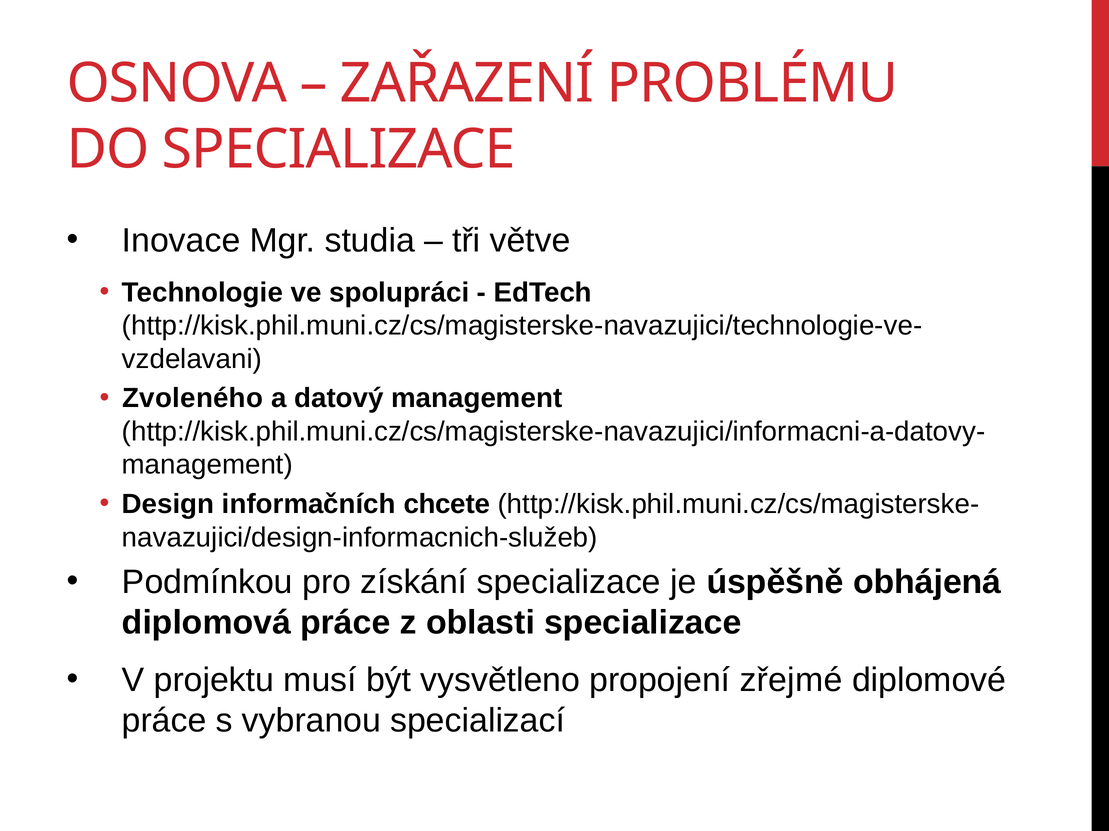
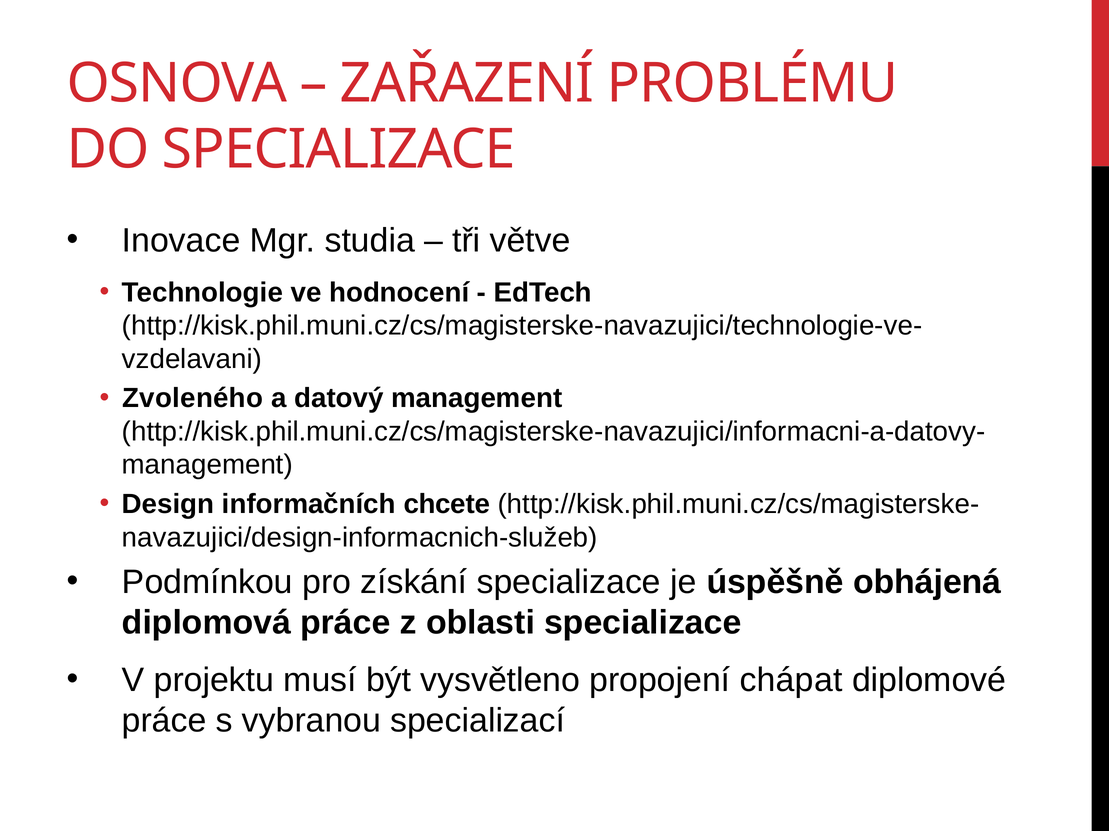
spolupráci: spolupráci -> hodnocení (399, 293)
zřejmé: zřejmé -> chápat (791, 681)
